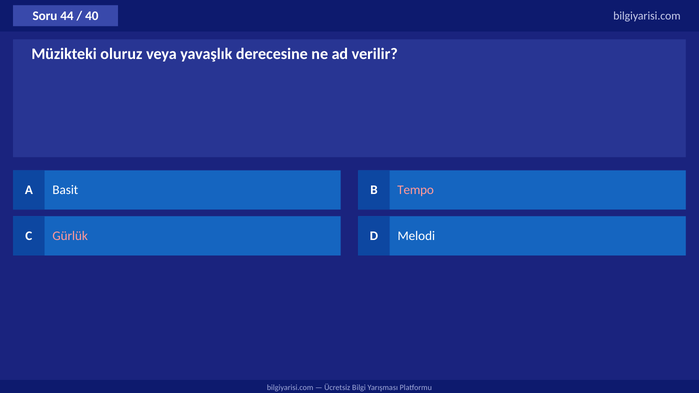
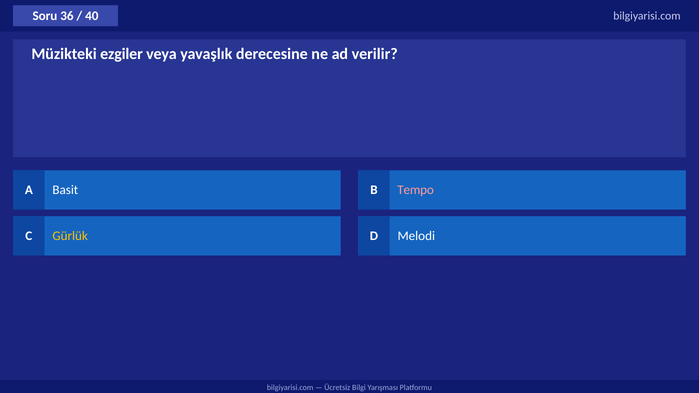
44: 44 -> 36 (67, 16)
oluruz: oluruz -> ezgiler (122, 54)
Gürlük colour: pink -> yellow (70, 236)
